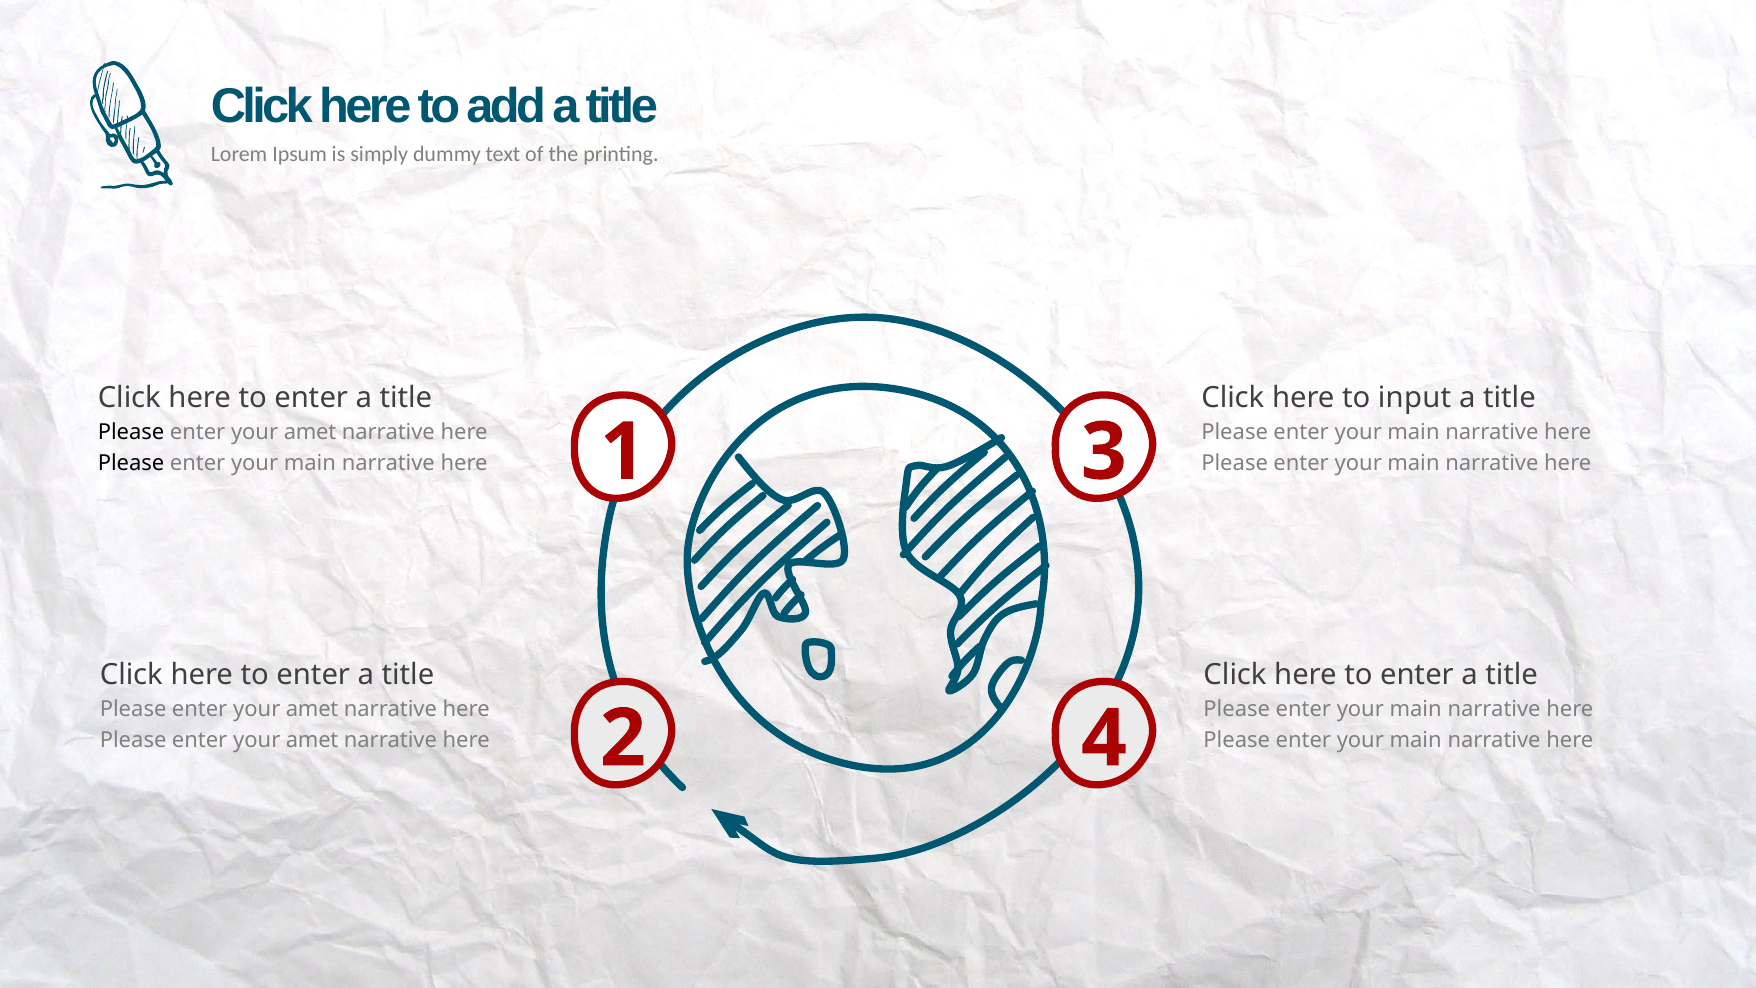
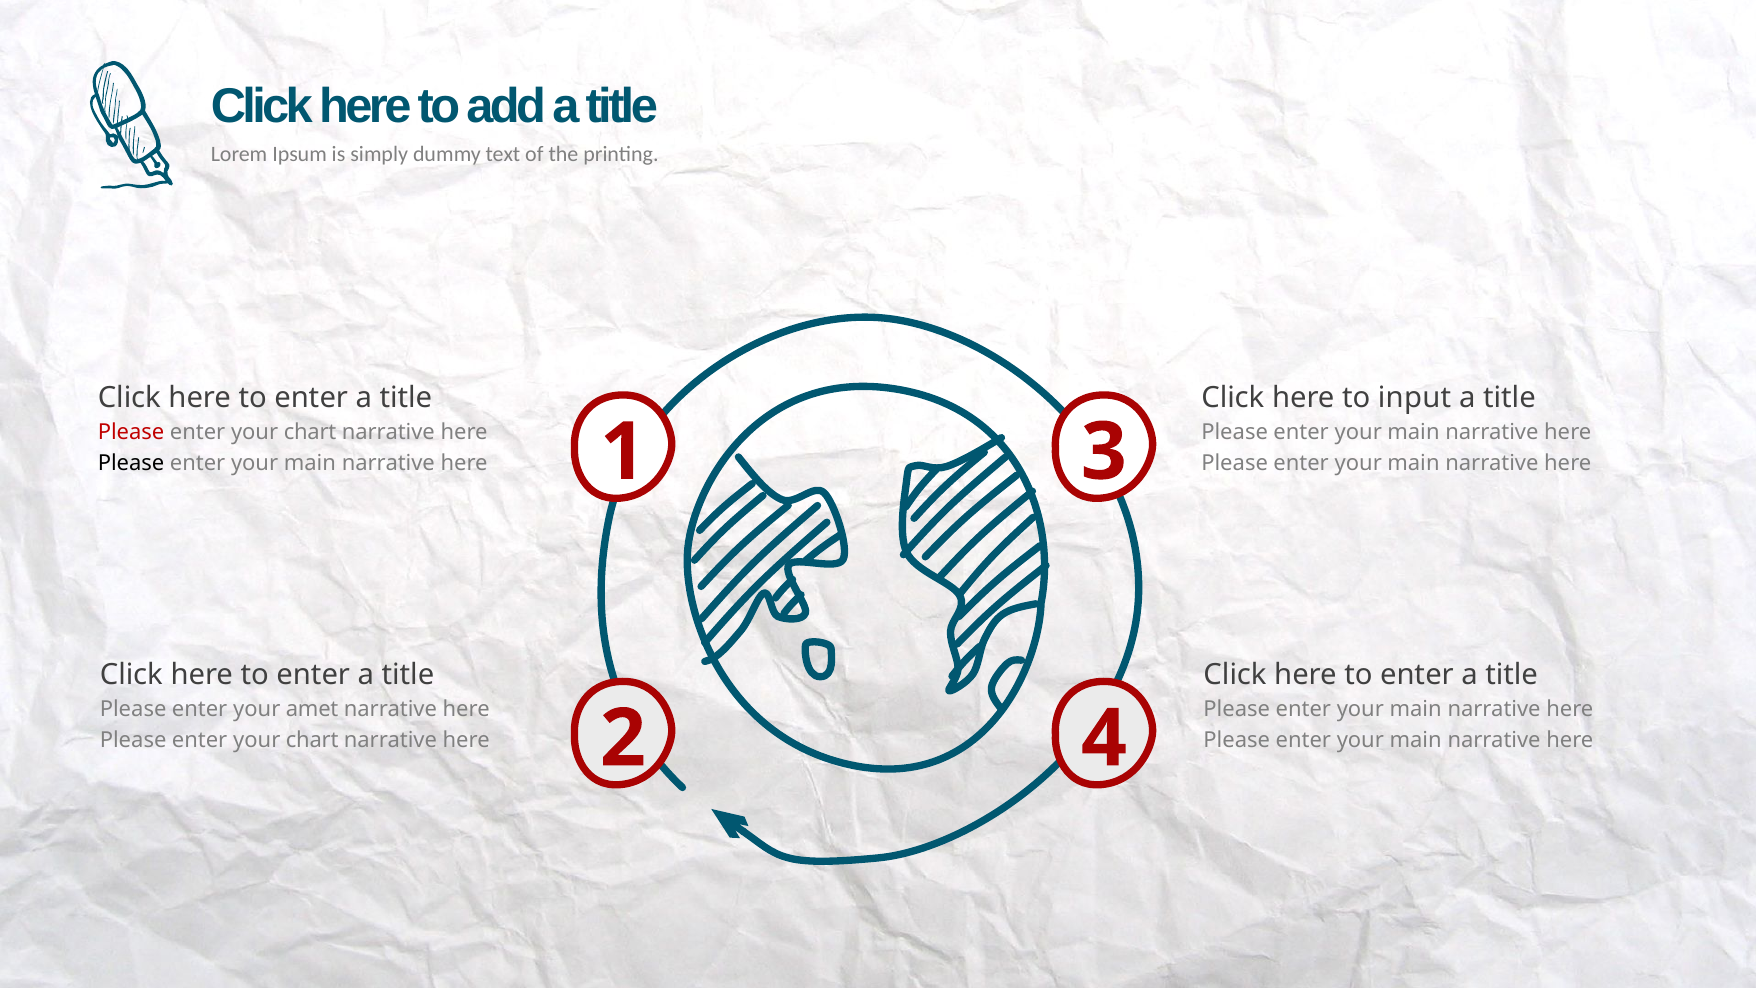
Please colour: black -> red (131, 433)
amet: amet -> chart (310, 433)
amet: amet -> chart (312, 741)
